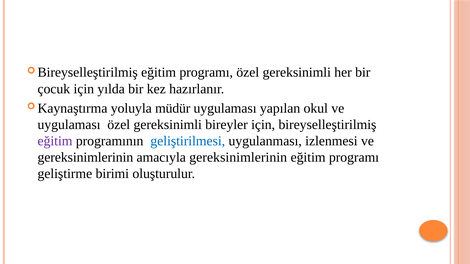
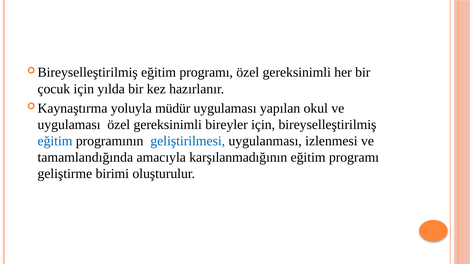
eğitim colour: purple -> blue (55, 141)
gereksinimlerinin: gereksinimlerinin -> tamamlandığında (85, 158)
amacıyla gereksinimlerinin: gereksinimlerinin -> karşılanmadığının (238, 158)
